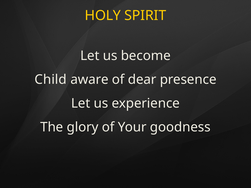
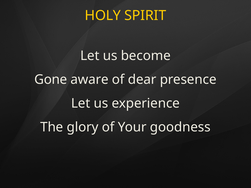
Child: Child -> Gone (51, 80)
